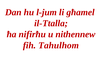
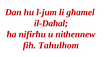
il-Ttalla: il-Ttalla -> il-Daħal (51, 23)
